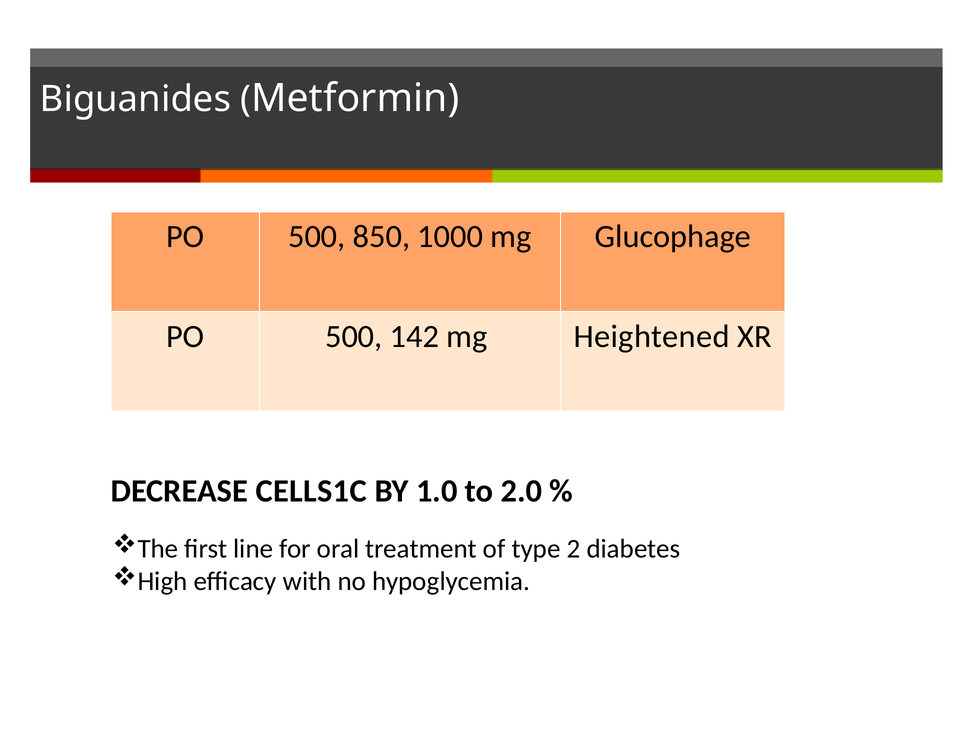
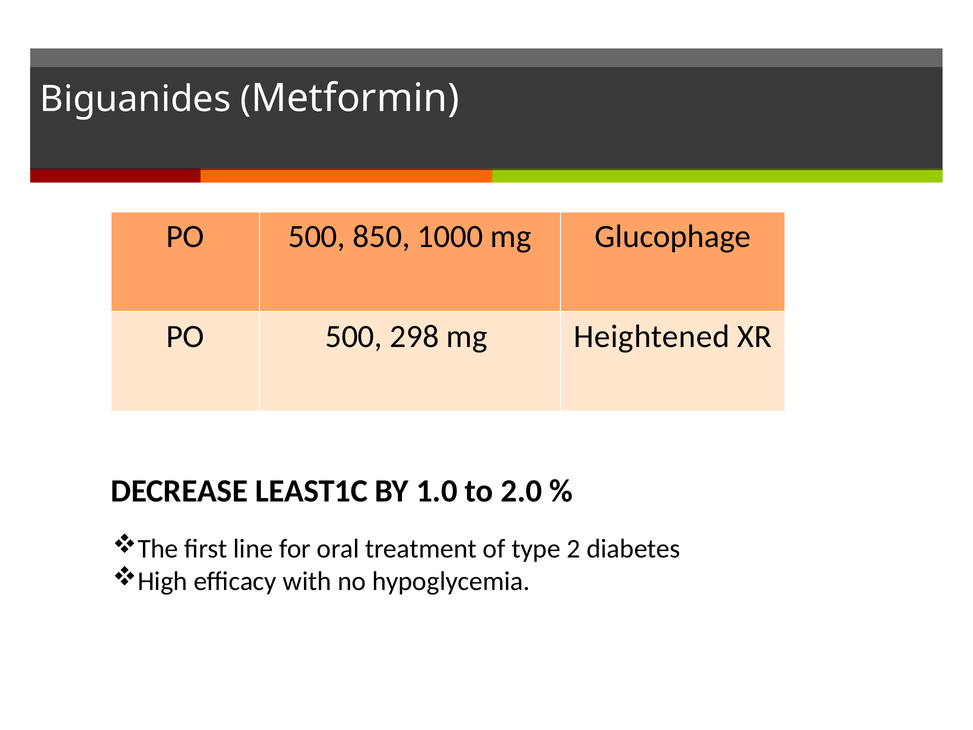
142: 142 -> 298 (414, 336)
CELLS1C: CELLS1C -> LEAST1C (312, 491)
